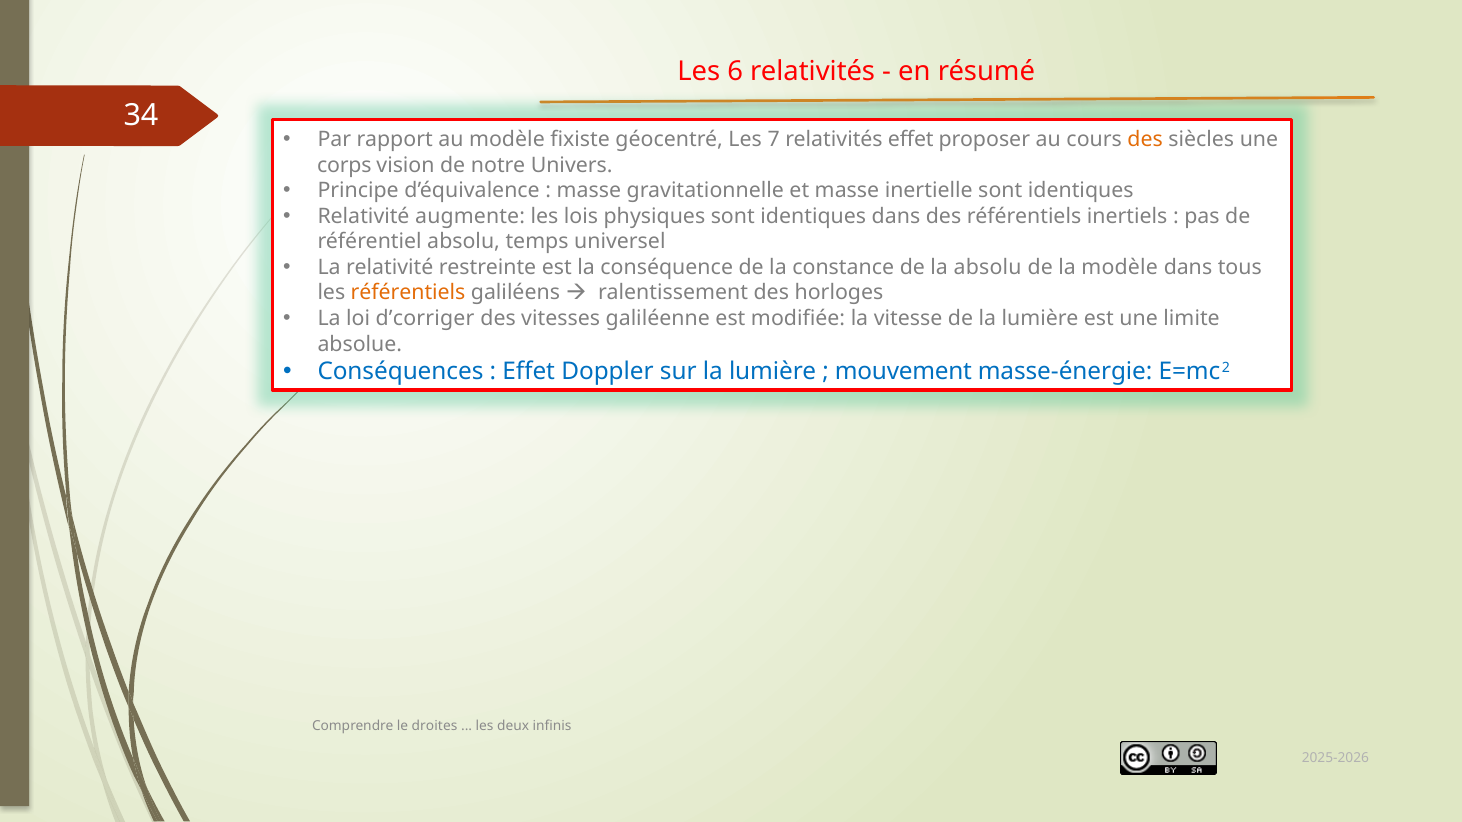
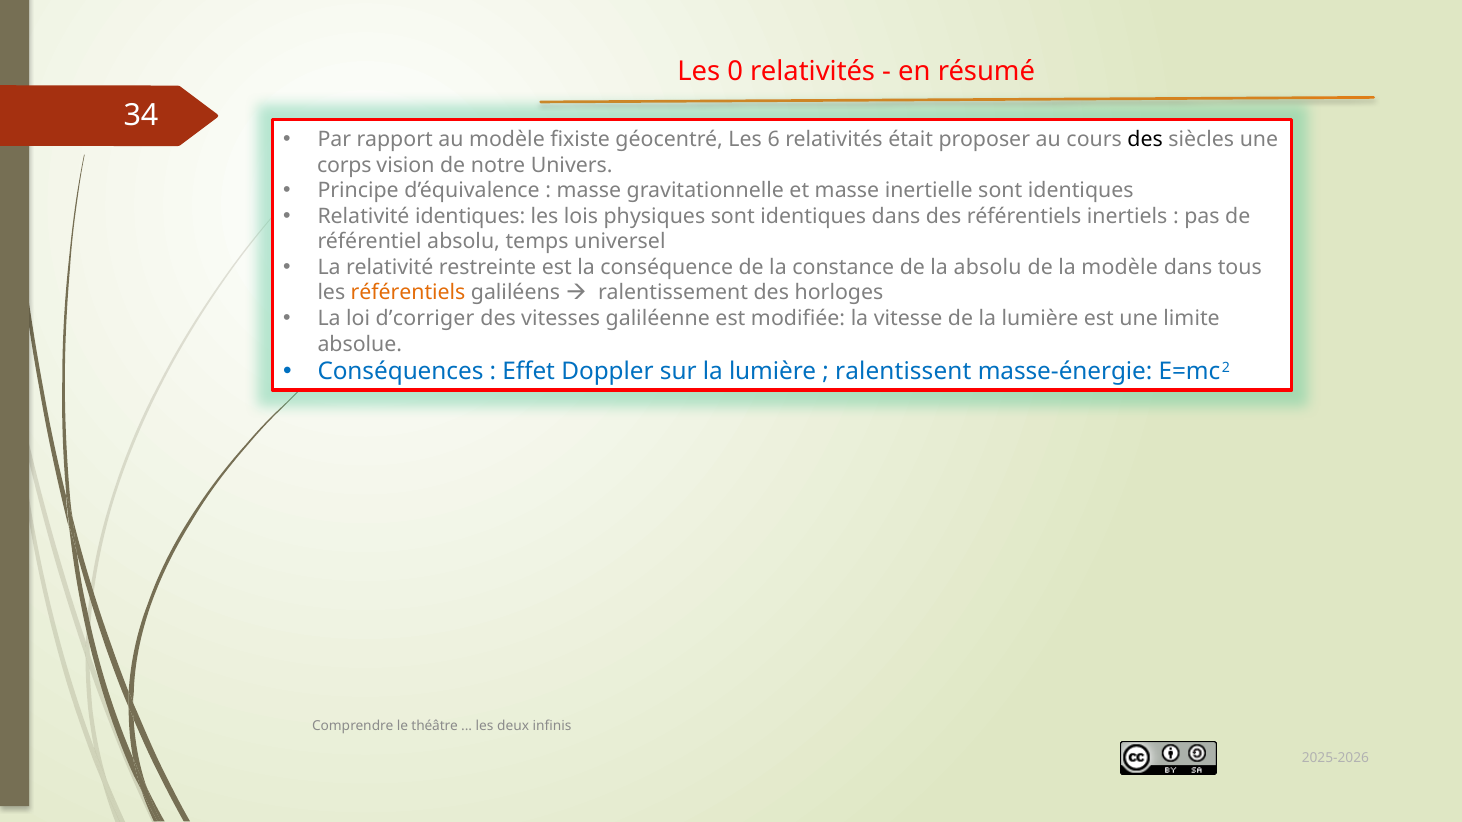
6: 6 -> 0 (735, 71)
7: 7 -> 6 (774, 139)
relativités effet: effet -> était (911, 139)
des colour: orange -> black (1145, 139)
Relativité augmente: augmente -> identiques (470, 216)
mouvement: mouvement -> ralentissent (903, 372)
droites: droites -> théâtre (435, 726)
